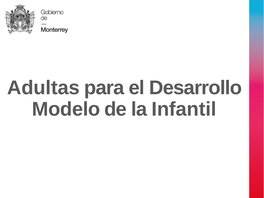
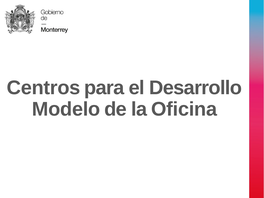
Adultas: Adultas -> Centros (44, 88)
Infantil: Infantil -> Oficina (184, 109)
